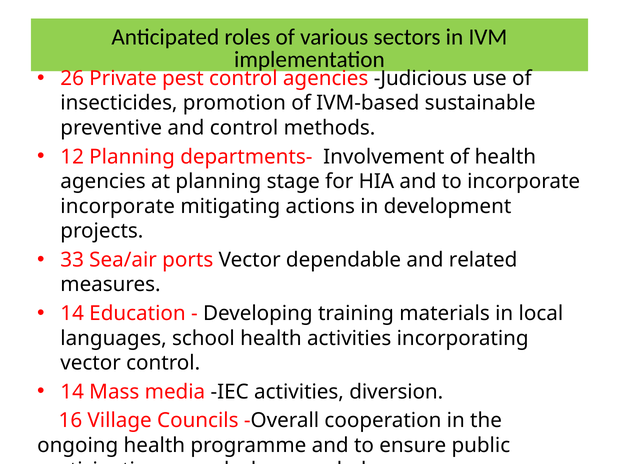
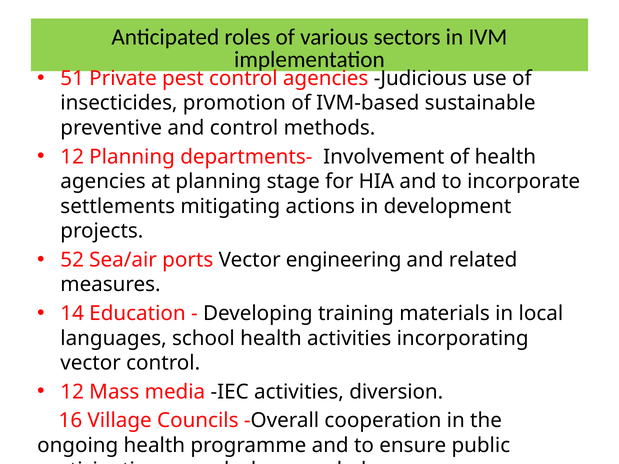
26: 26 -> 51 (72, 78)
incorporate: incorporate -> settlements (118, 206)
33: 33 -> 52 (72, 260)
dependable: dependable -> engineering (344, 260)
14: 14 -> 12 (72, 392)
